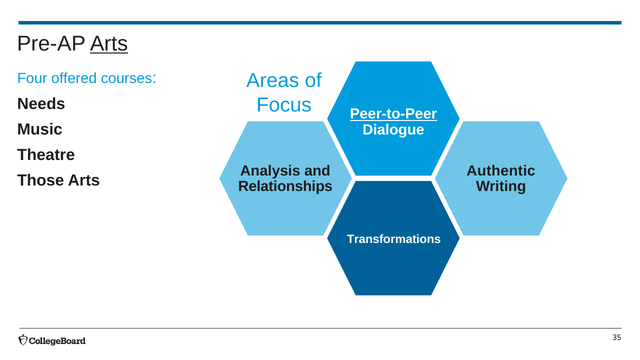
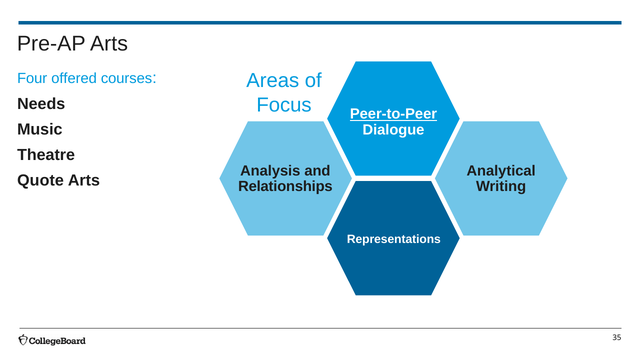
Arts underline: present -> none (109, 44)
Authentic: Authentic -> Analytical (501, 171)
Those: Those -> Quote (41, 181)
Transformations: Transformations -> Representations (394, 239)
